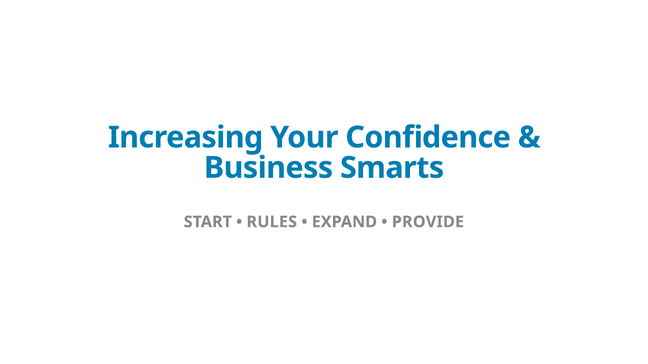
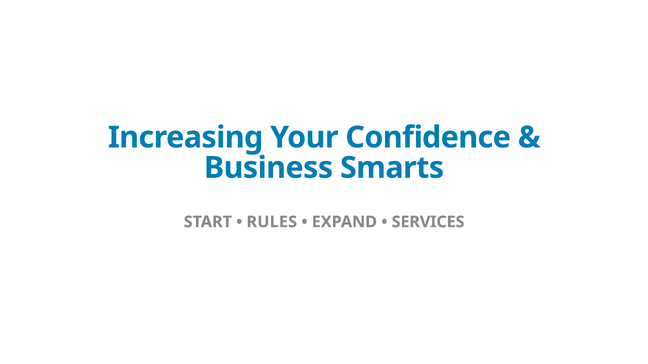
PROVIDE: PROVIDE -> SERVICES (428, 222)
